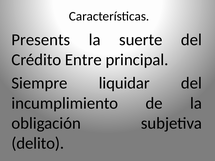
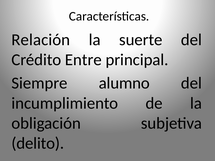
Presents: Presents -> Relación (41, 40)
liquidar: liquidar -> alumno (124, 83)
